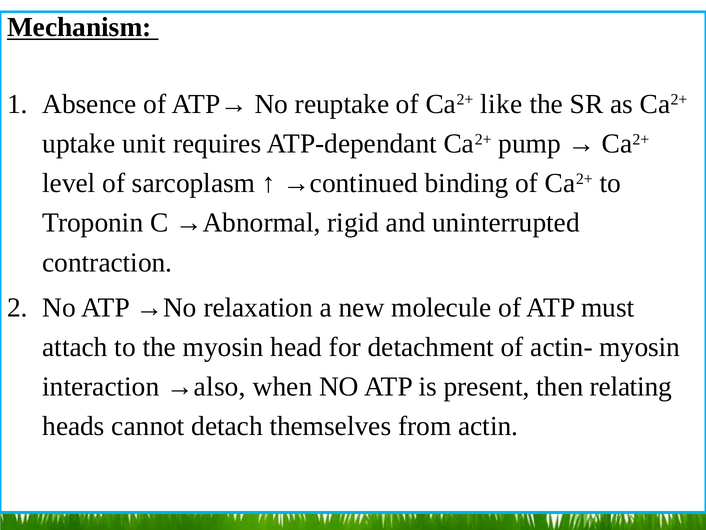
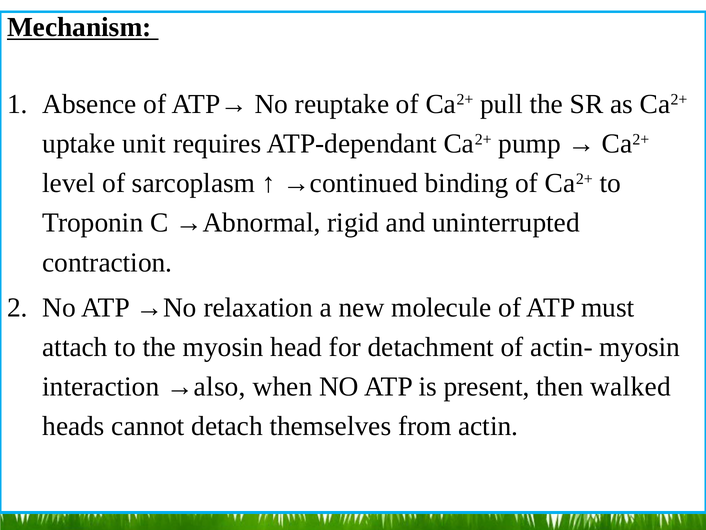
like: like -> pull (501, 104)
relating: relating -> walked (631, 386)
